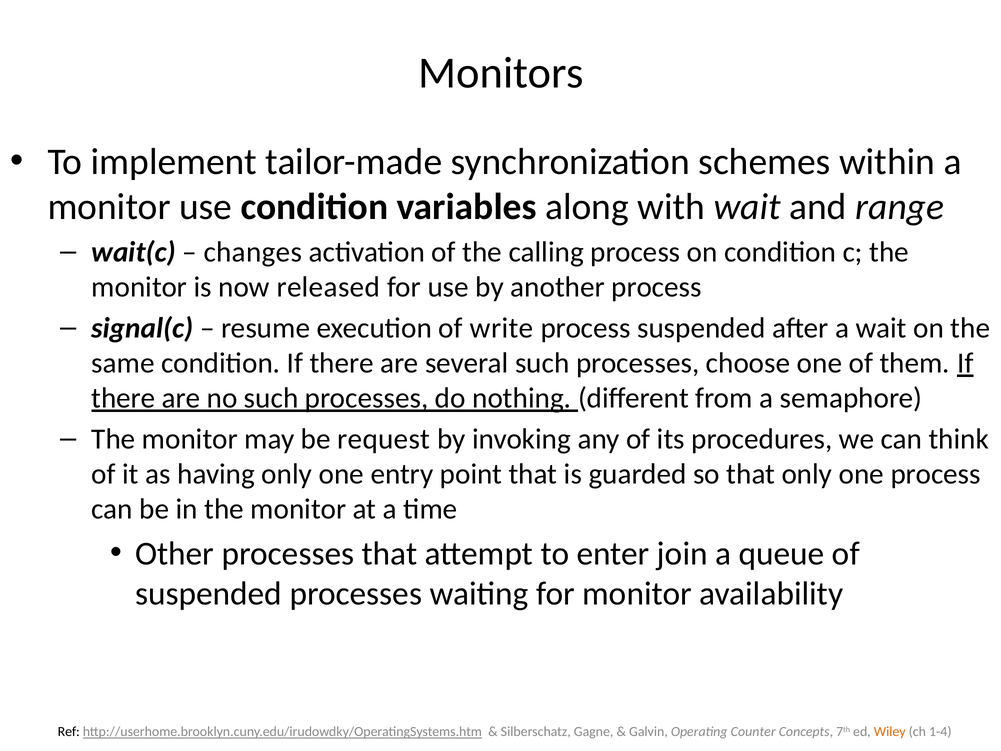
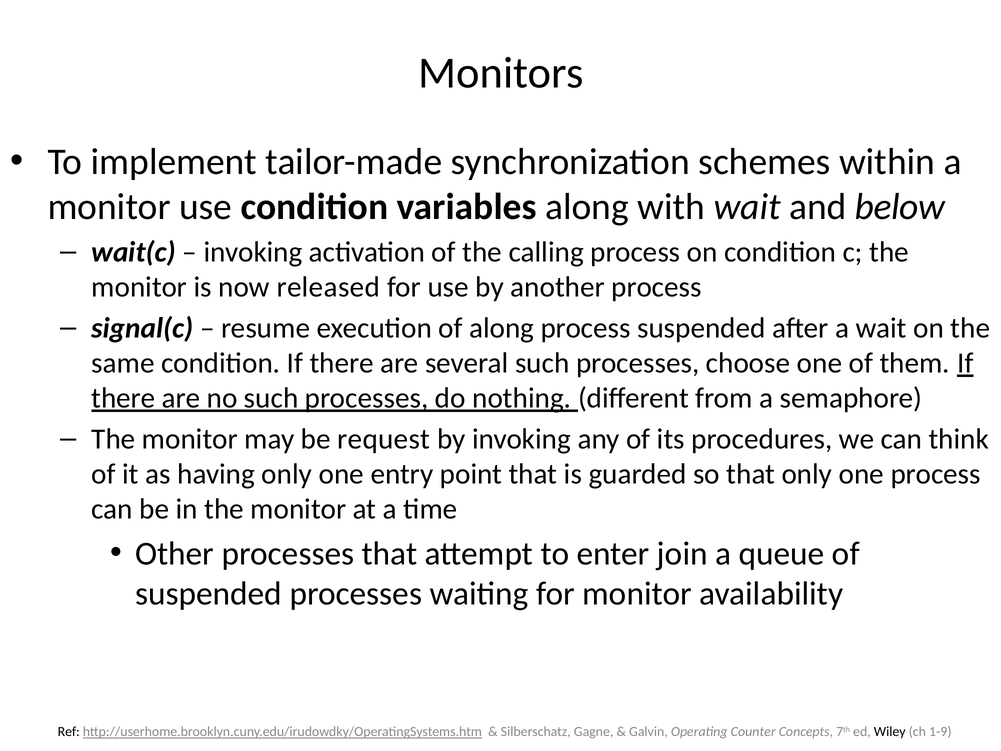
range: range -> below (900, 207)
changes: changes -> invoking (253, 252)
of write: write -> along (502, 328)
Wiley colour: orange -> black (890, 732)
1-4: 1-4 -> 1-9 (940, 732)
